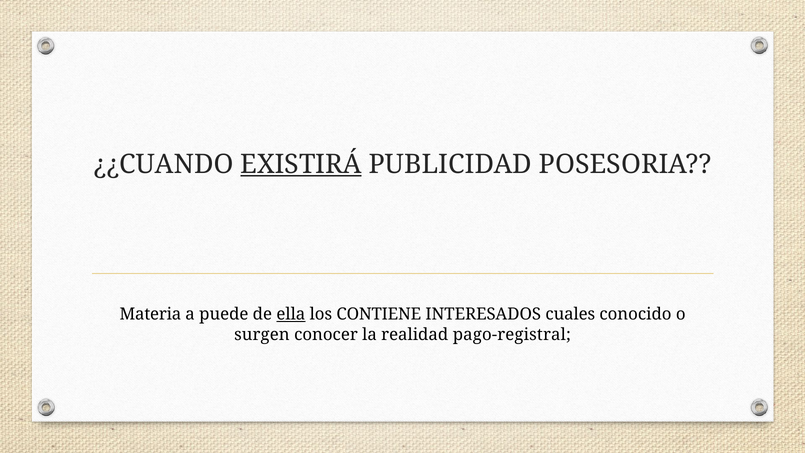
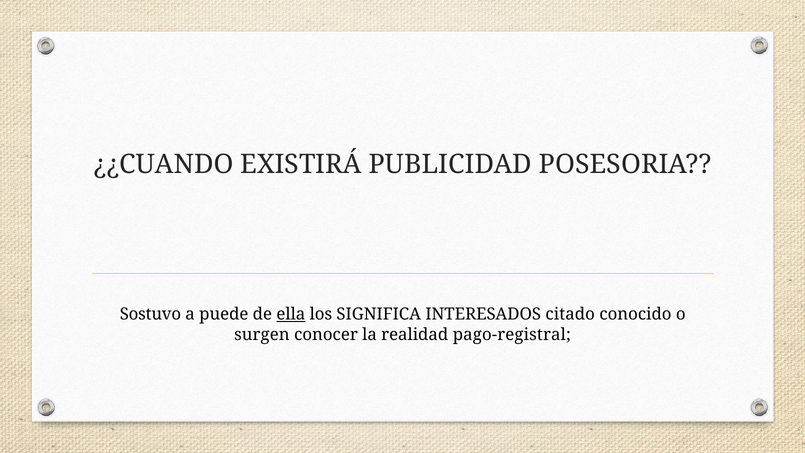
EXISTIRÁ underline: present -> none (301, 164)
Materia: Materia -> Sostuvo (150, 314)
CONTIENE: CONTIENE -> SIGNIFICA (379, 314)
cuales: cuales -> citado (570, 314)
